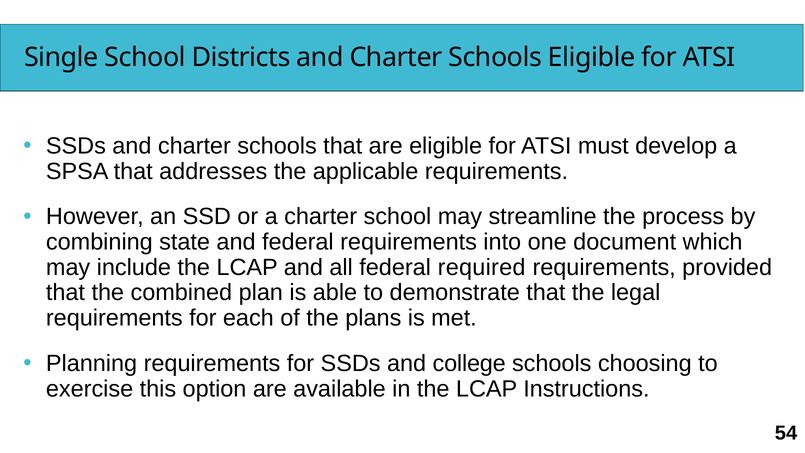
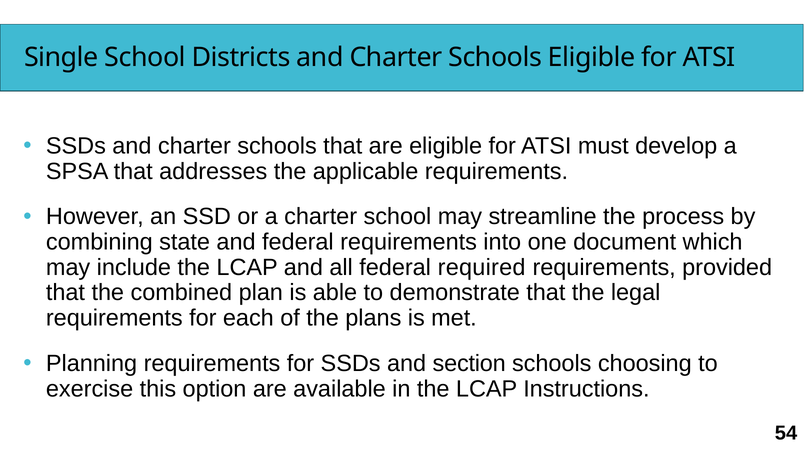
college: college -> section (469, 363)
